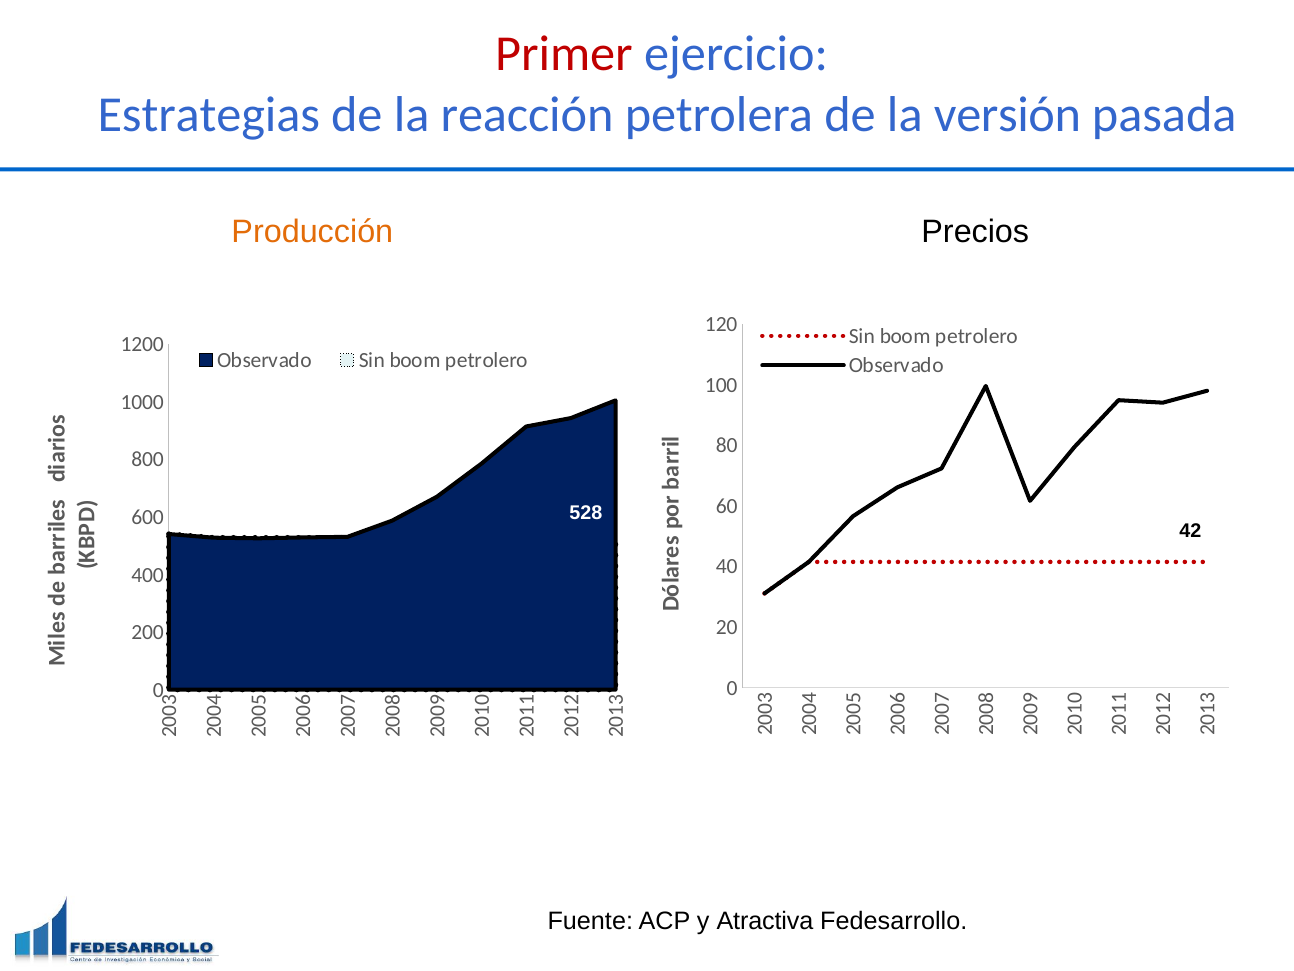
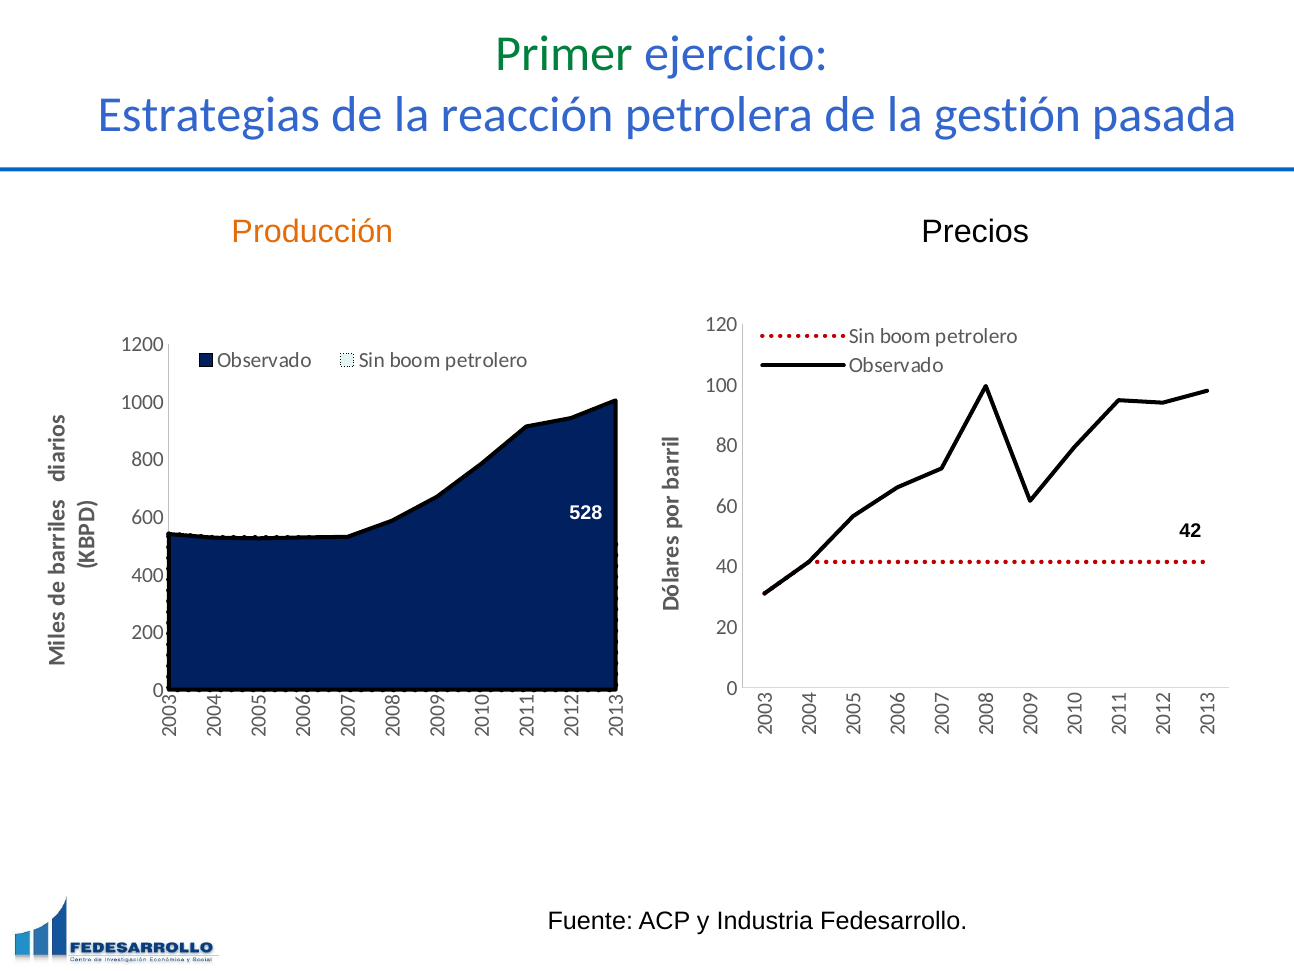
Primer colour: red -> green (564, 54)
versión: versión -> gestión (1008, 115)
Atractiva: Atractiva -> Industria (765, 921)
